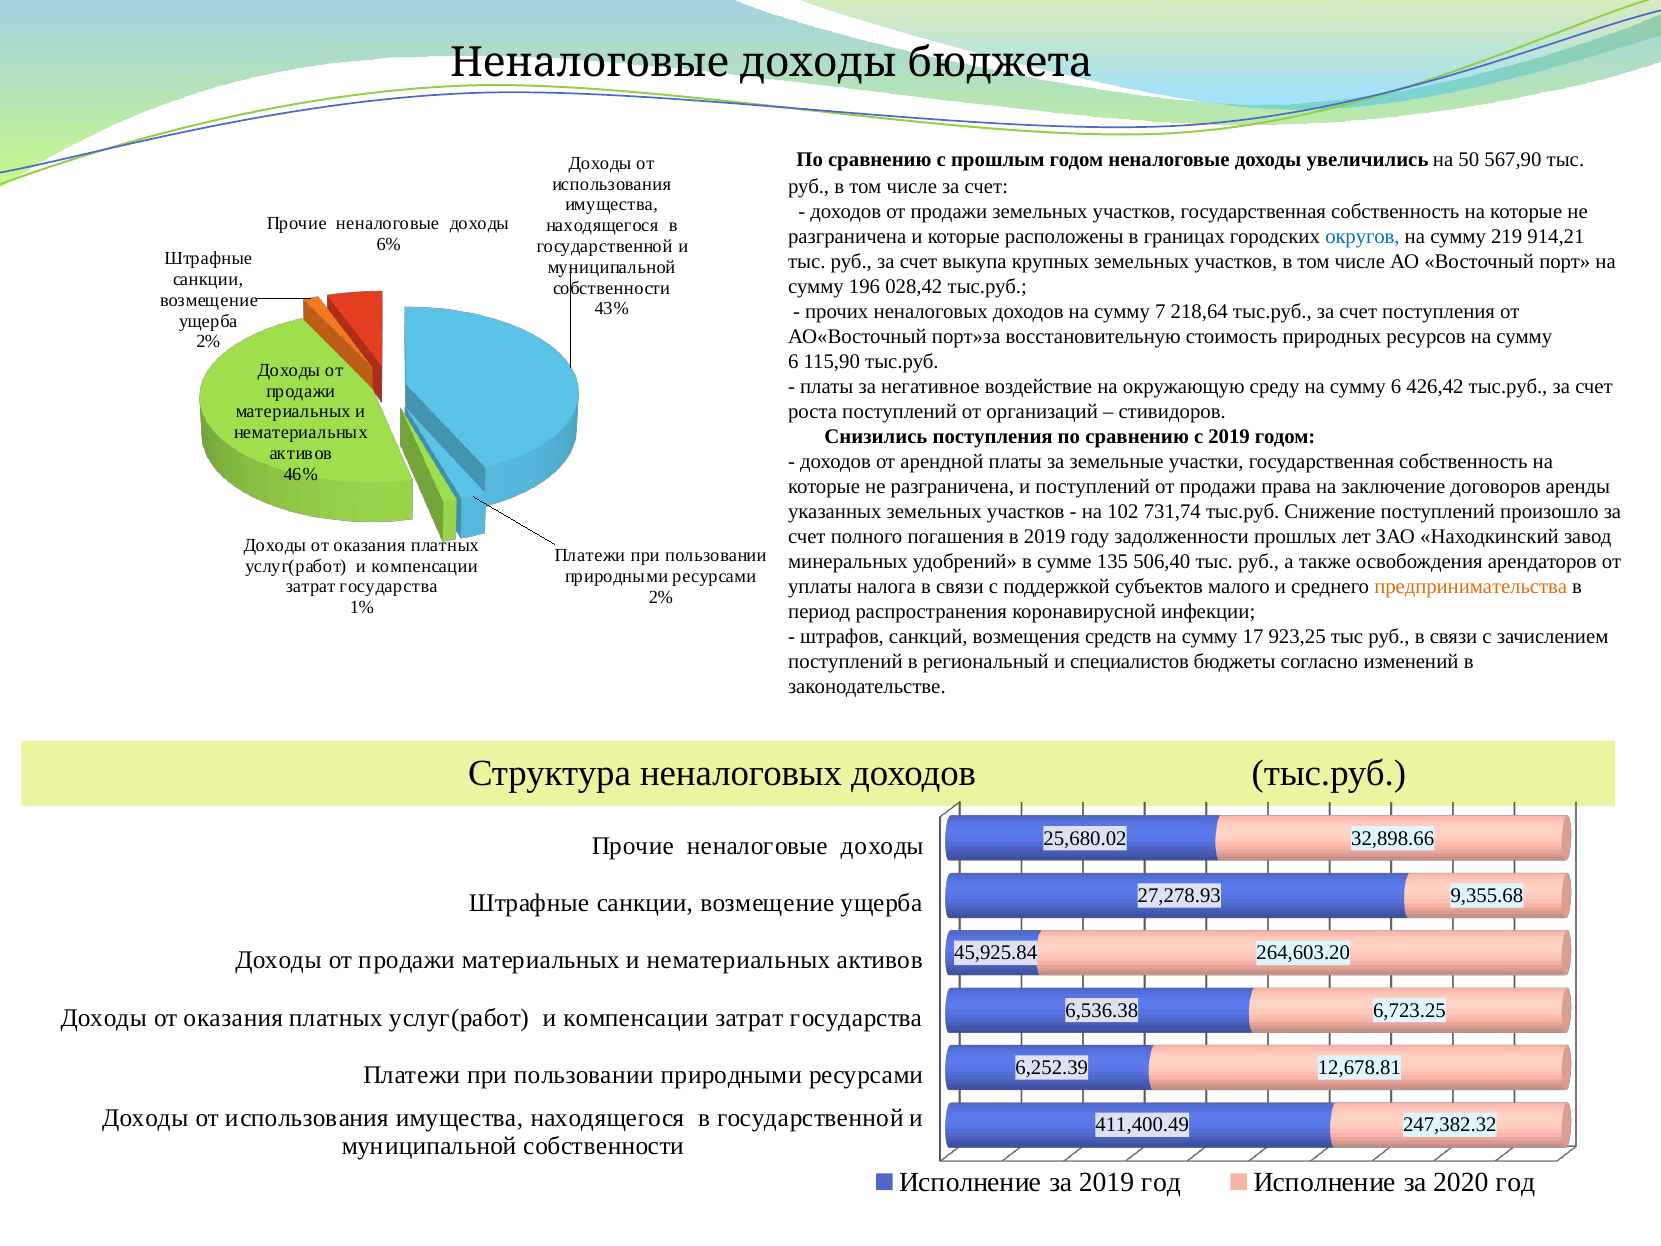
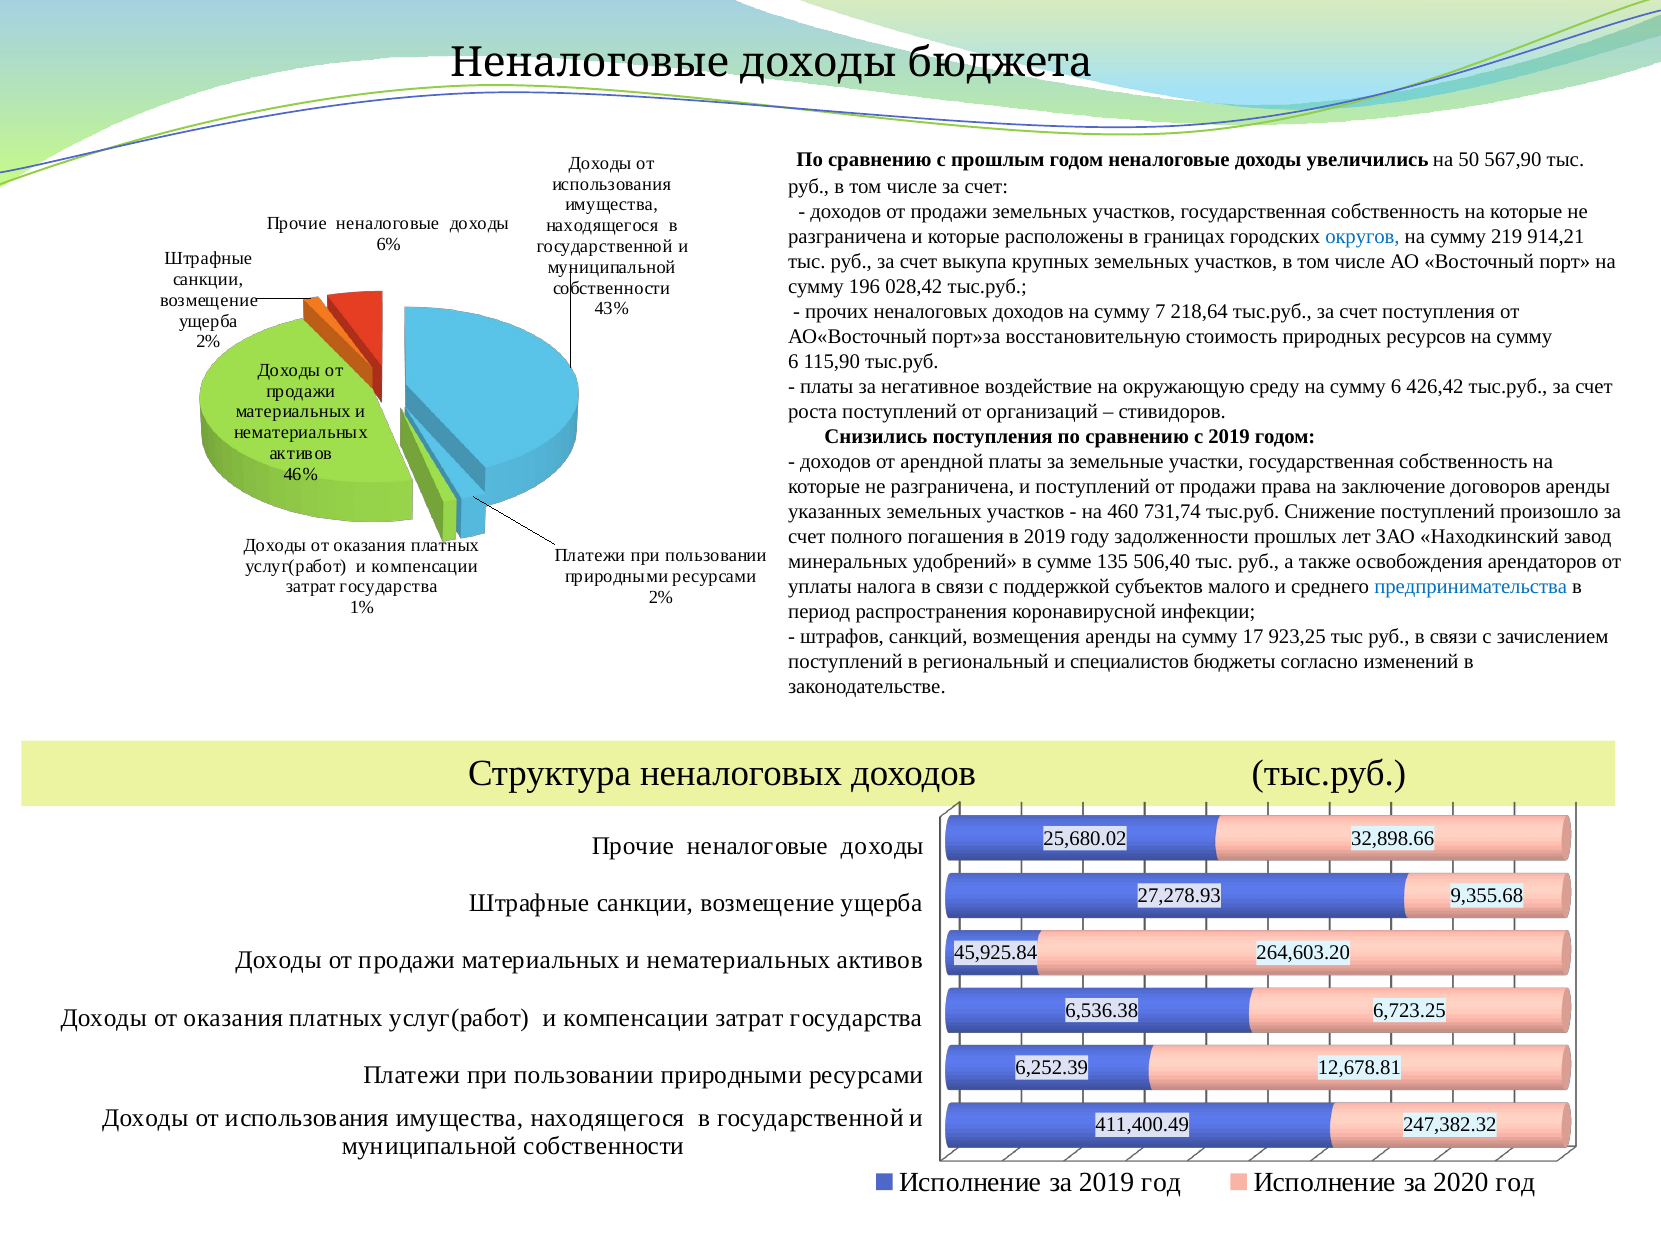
102: 102 -> 460 (1123, 511)
предпринимательства colour: orange -> blue (1471, 586)
возмещения средств: средств -> аренды (1118, 636)
